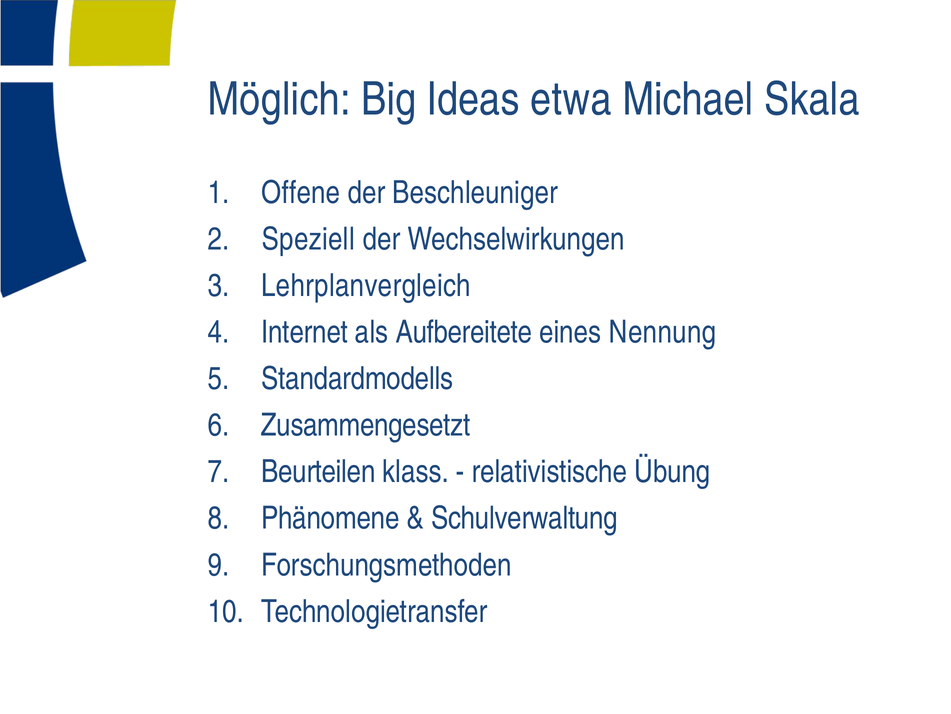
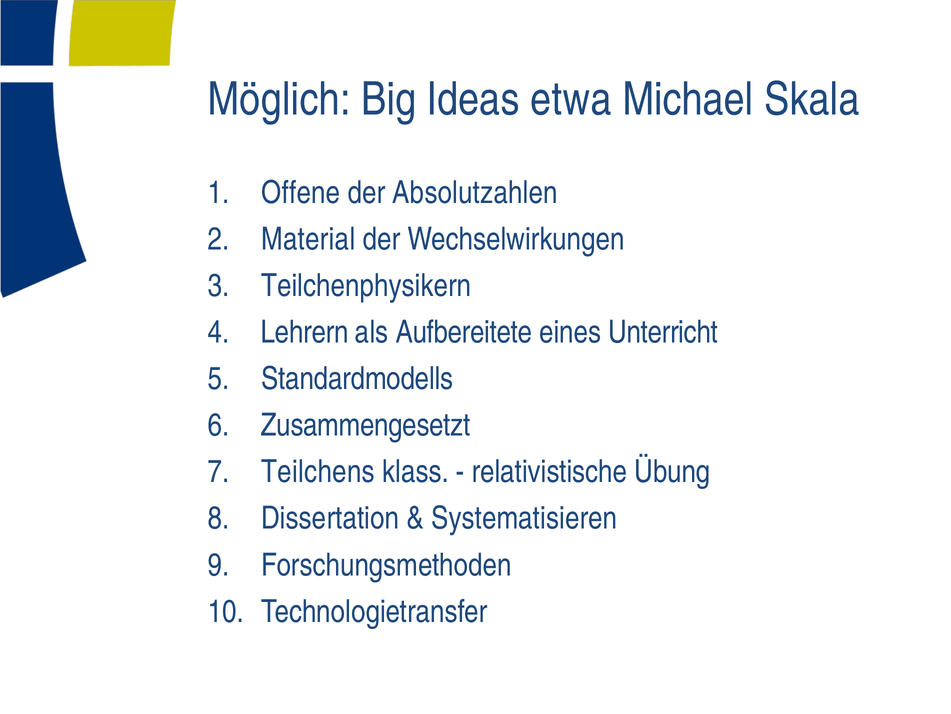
Beschleuniger: Beschleuniger -> Absolutzahlen (475, 192)
Speziell: Speziell -> Material (308, 239)
Lehrplanvergleich: Lehrplanvergleich -> Teilchenphysikern (366, 285)
Internet: Internet -> Lehrern (305, 332)
Nennung: Nennung -> Unterricht (663, 332)
Beurteilen: Beurteilen -> Teilchens (318, 471)
Phänomene: Phänomene -> Dissertation (330, 518)
Schulverwaltung: Schulverwaltung -> Systematisieren (524, 518)
